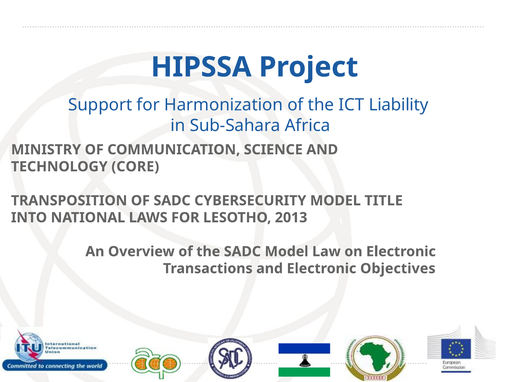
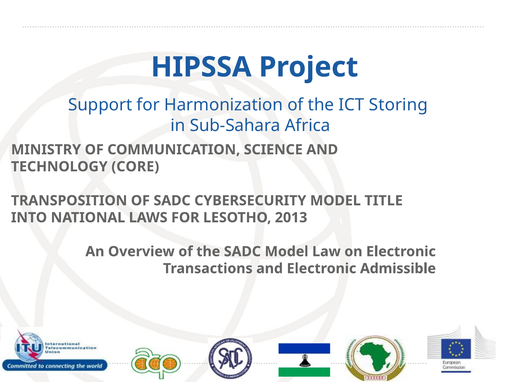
Liability: Liability -> Storing (398, 105)
Objectives: Objectives -> Admissible (398, 268)
